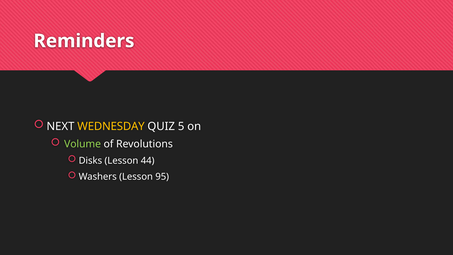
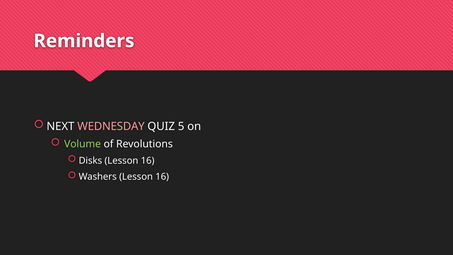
WEDNESDAY colour: yellow -> pink (111, 126)
Disks Lesson 44: 44 -> 16 (148, 161)
Washers Lesson 95: 95 -> 16 (162, 177)
